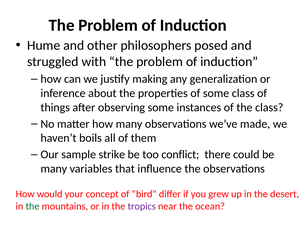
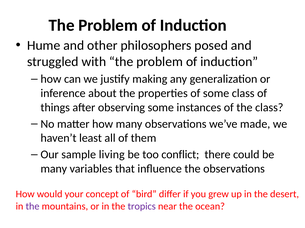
boils: boils -> least (91, 139)
strike: strike -> living (112, 155)
the colour: green -> purple (33, 207)
